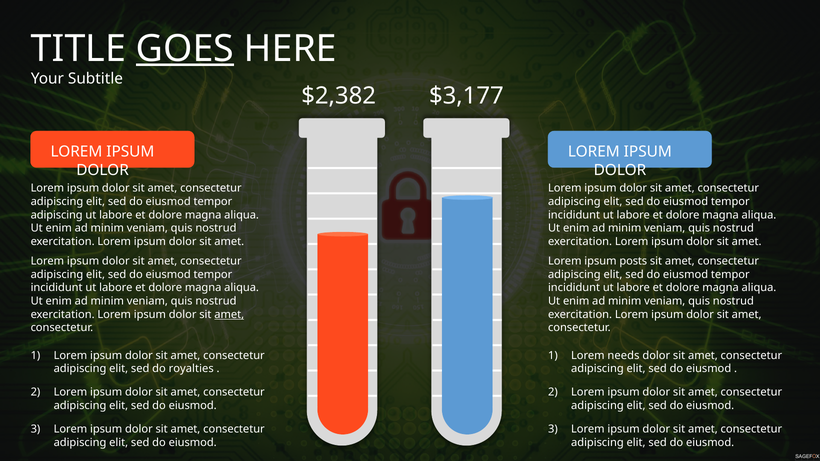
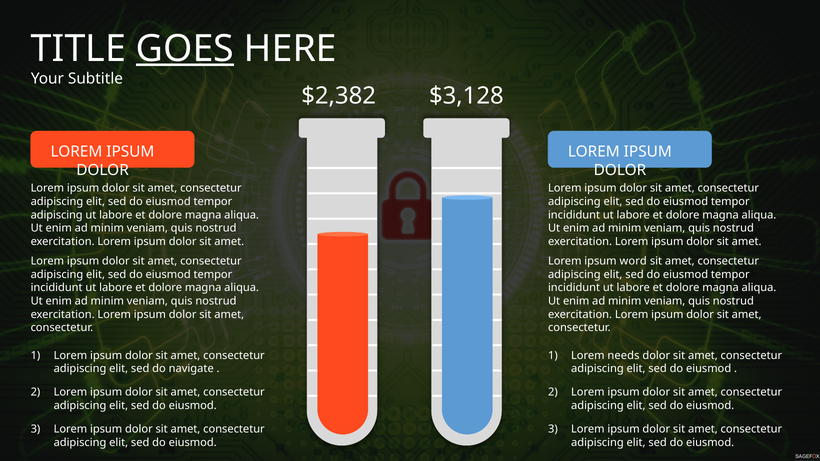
$3,177: $3,177 -> $3,128 (466, 96)
posts: posts -> word (633, 261)
amet underline: present -> none (229, 315)
royalties: royalties -> navigate (191, 369)
